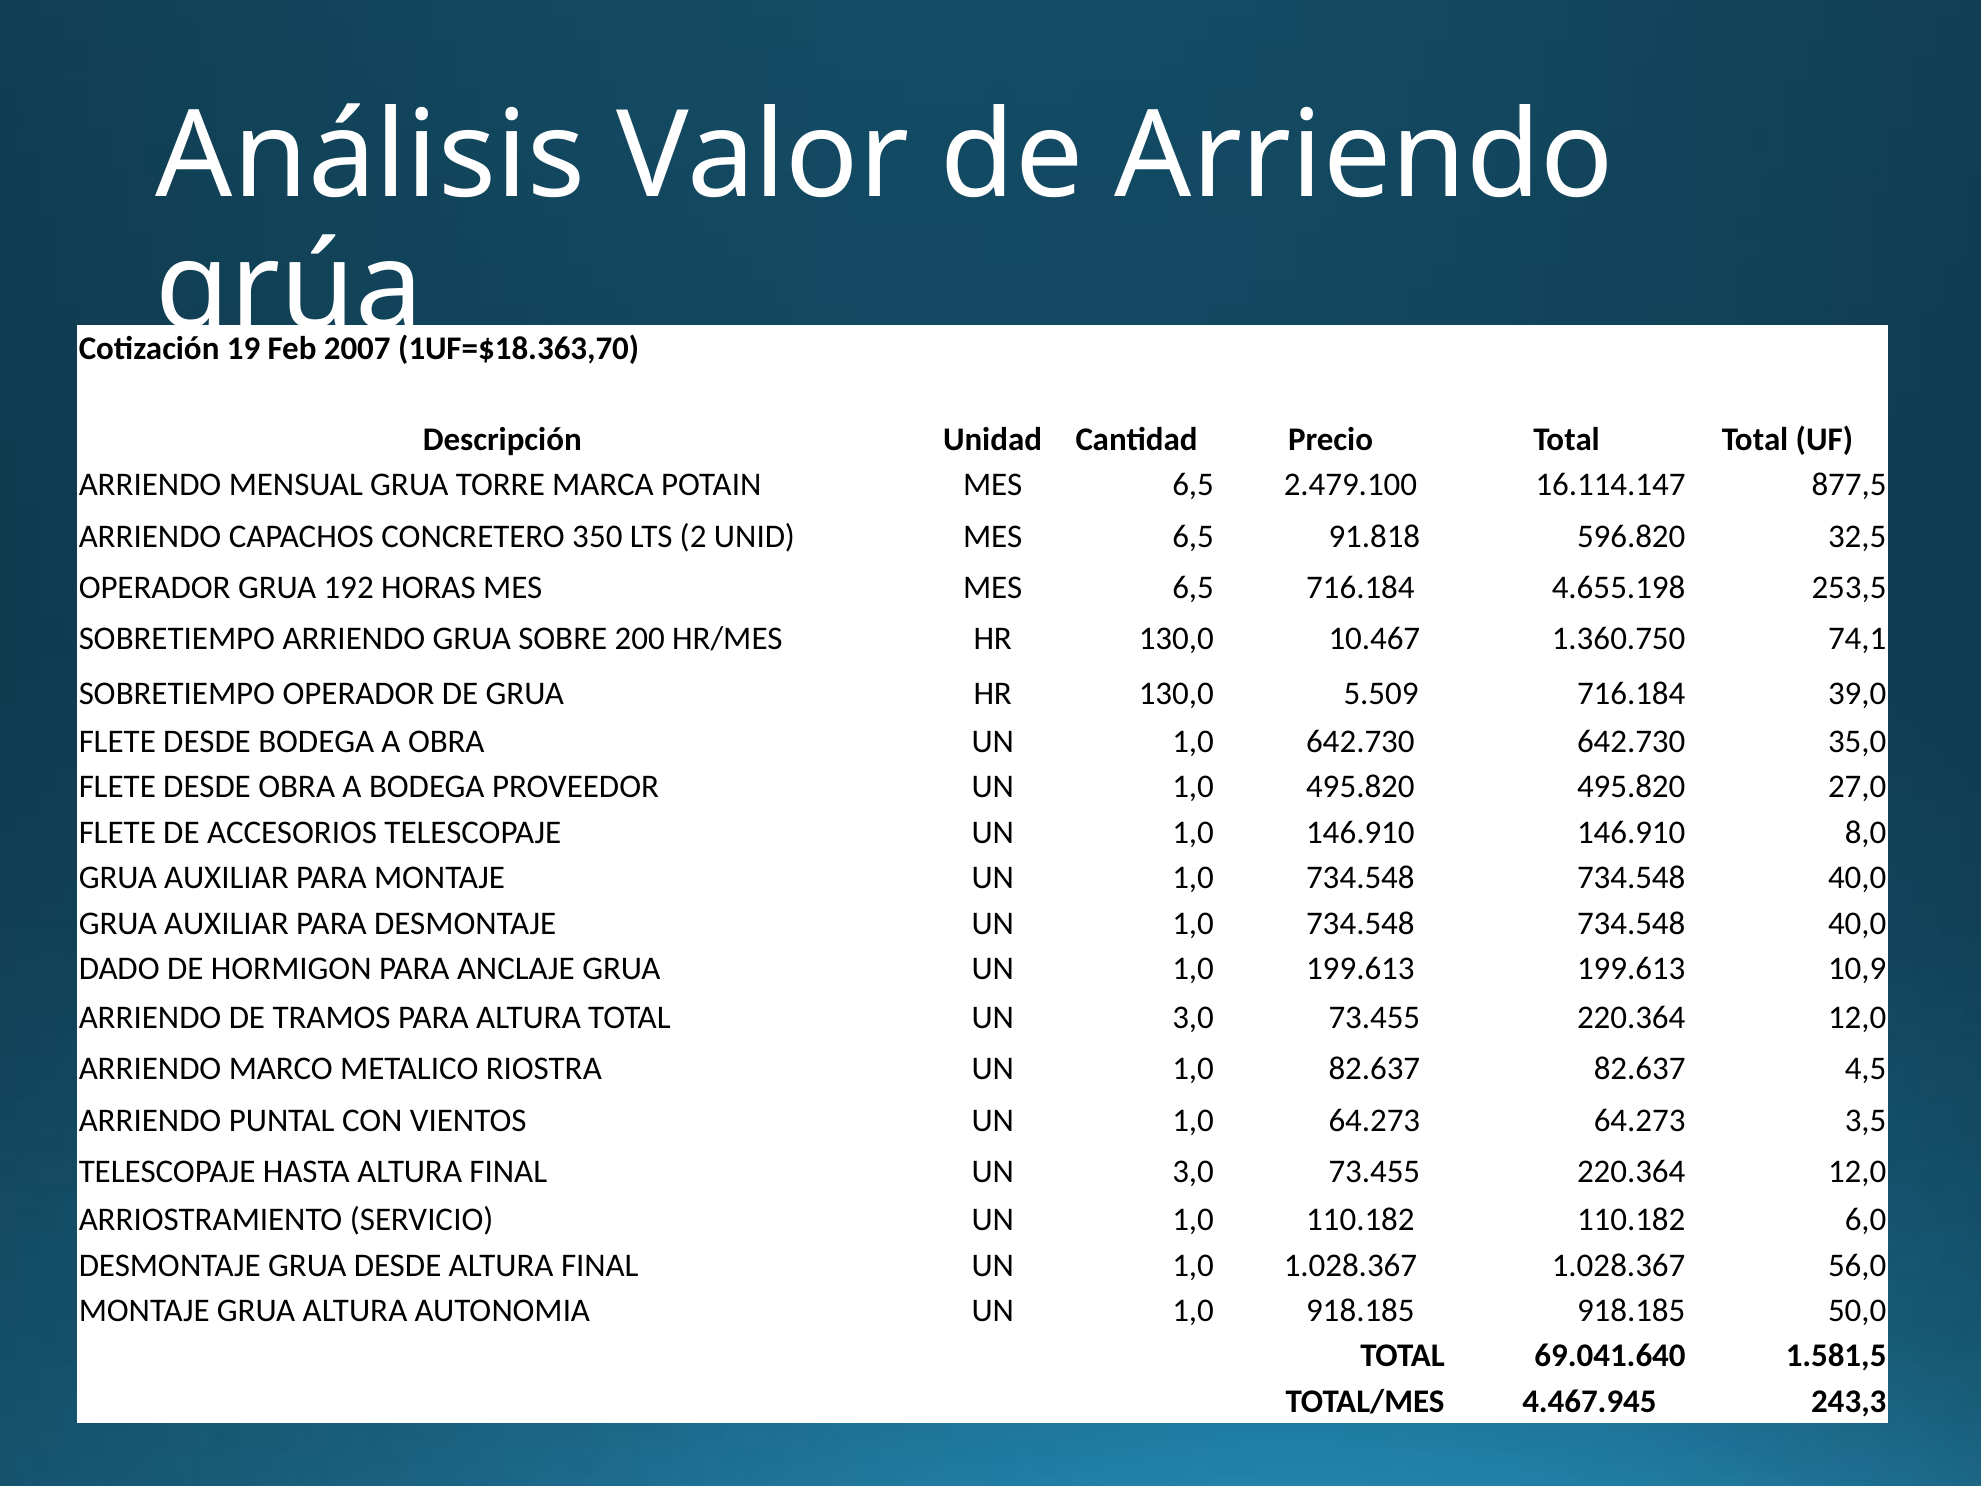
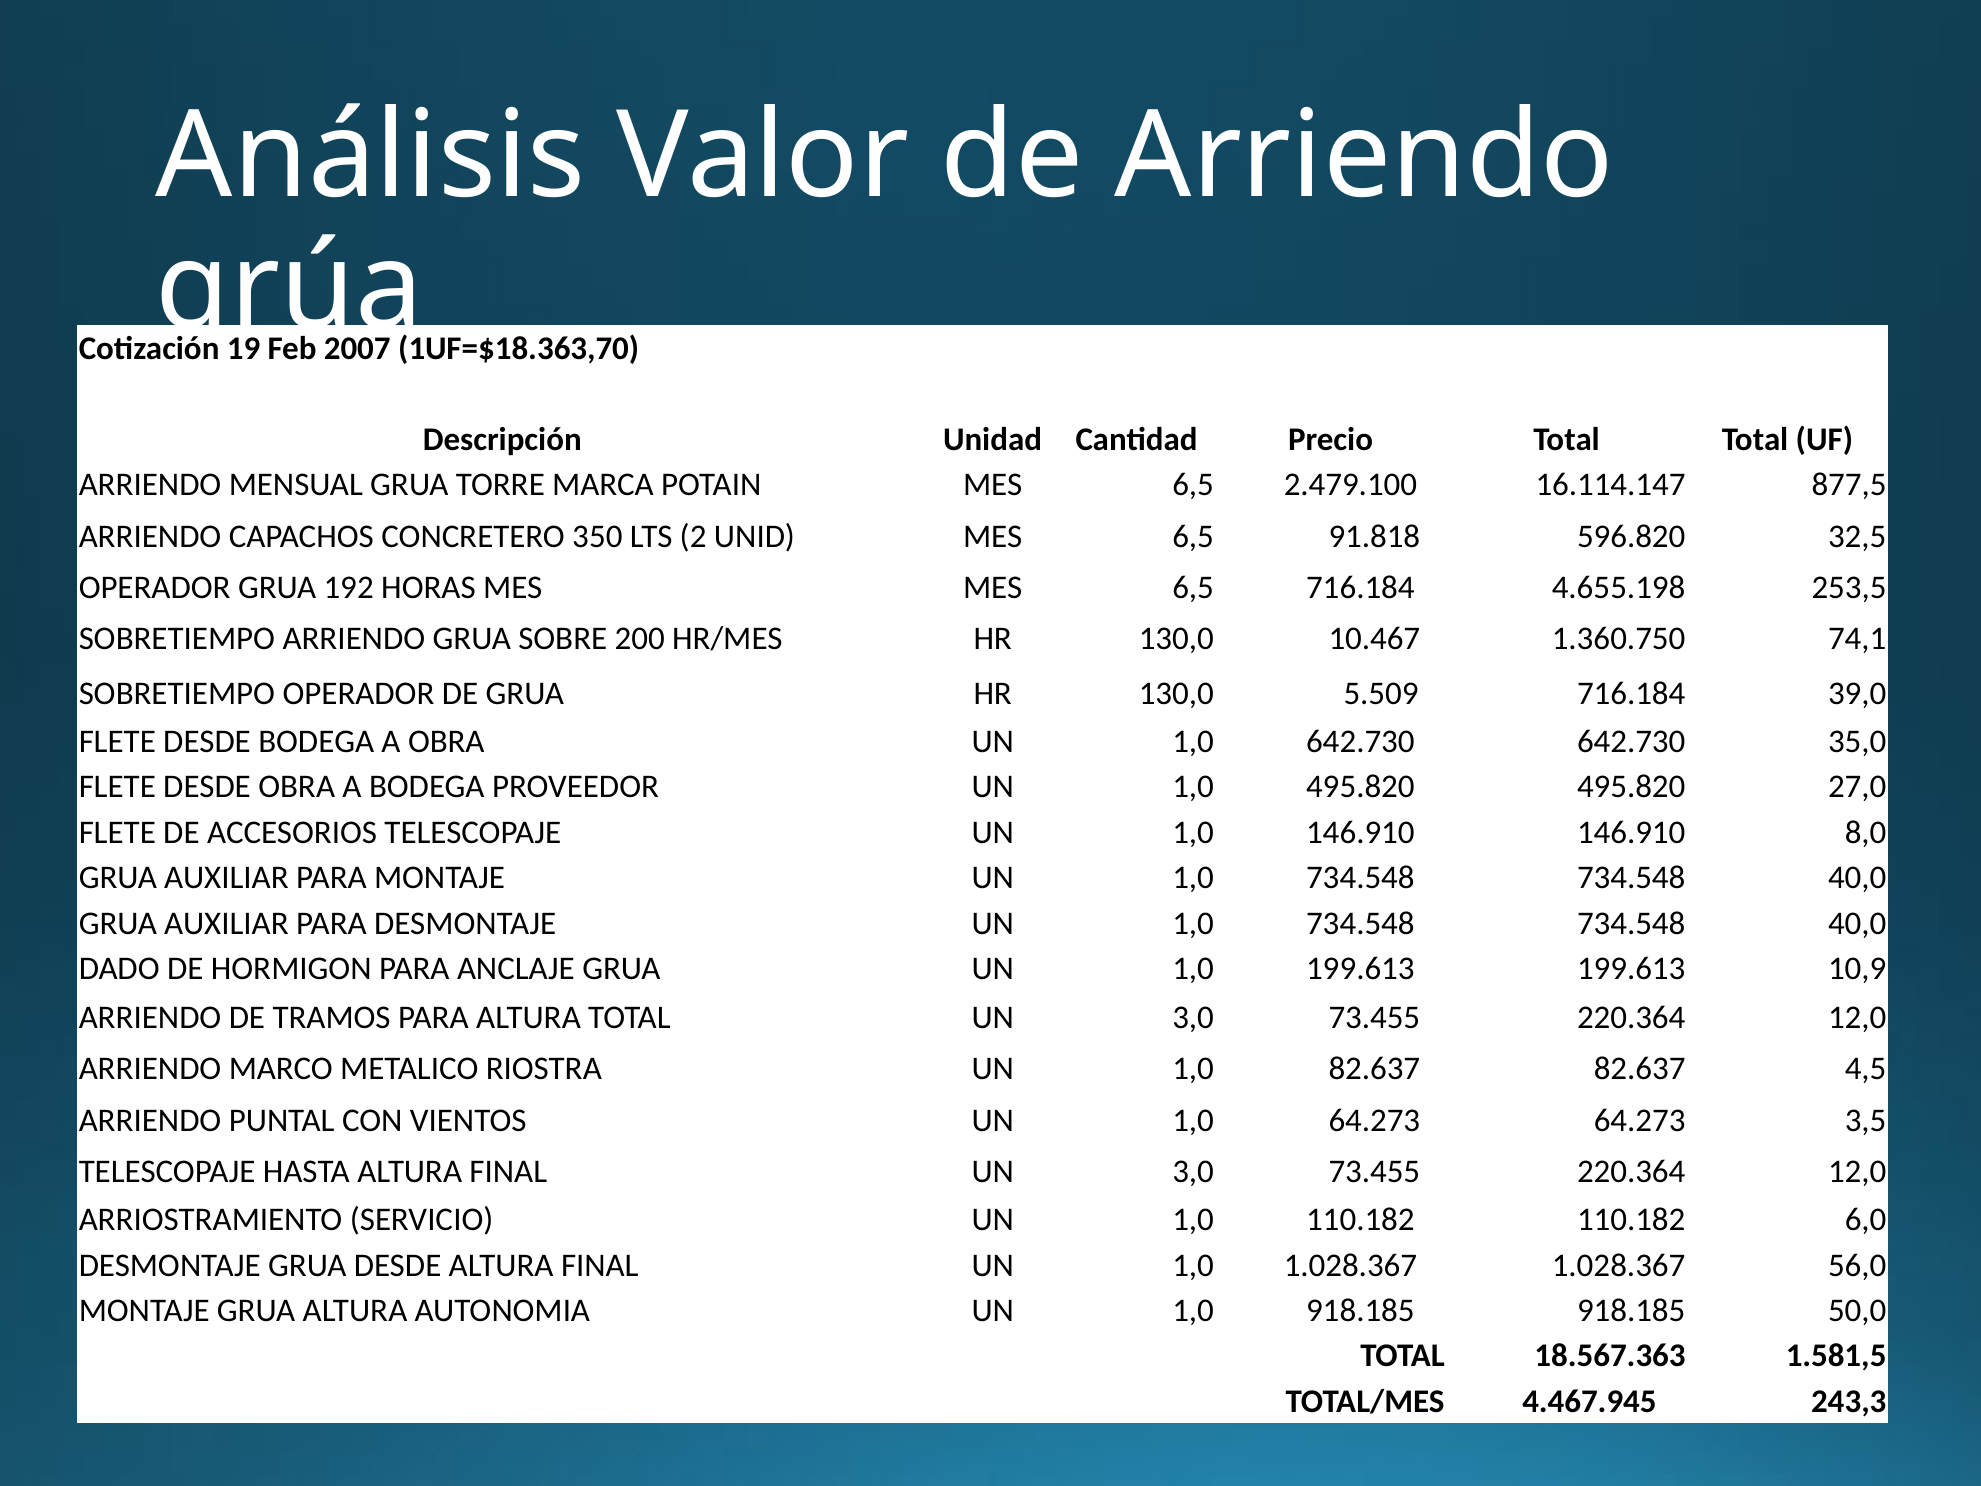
69.041.640: 69.041.640 -> 18.567.363 (1610, 1356)
